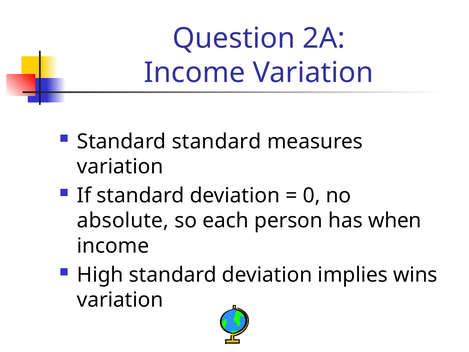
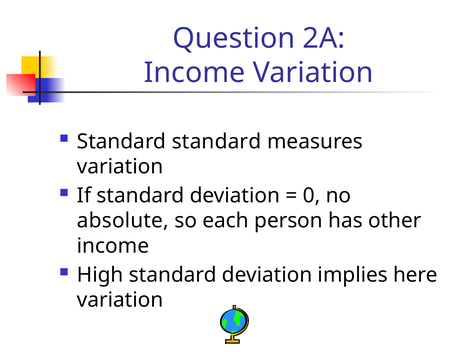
when: when -> other (395, 221)
wins: wins -> here (415, 275)
